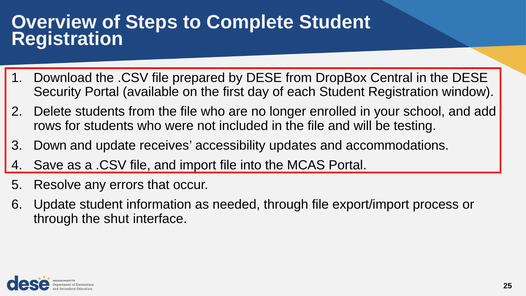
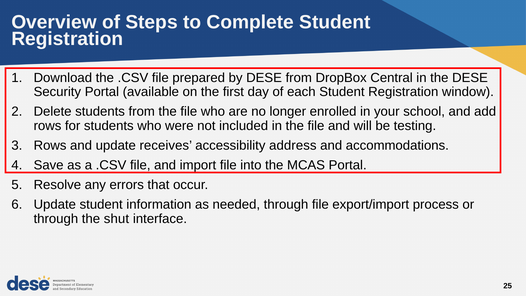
Down: Down -> Rows (50, 145)
updates: updates -> address (293, 145)
